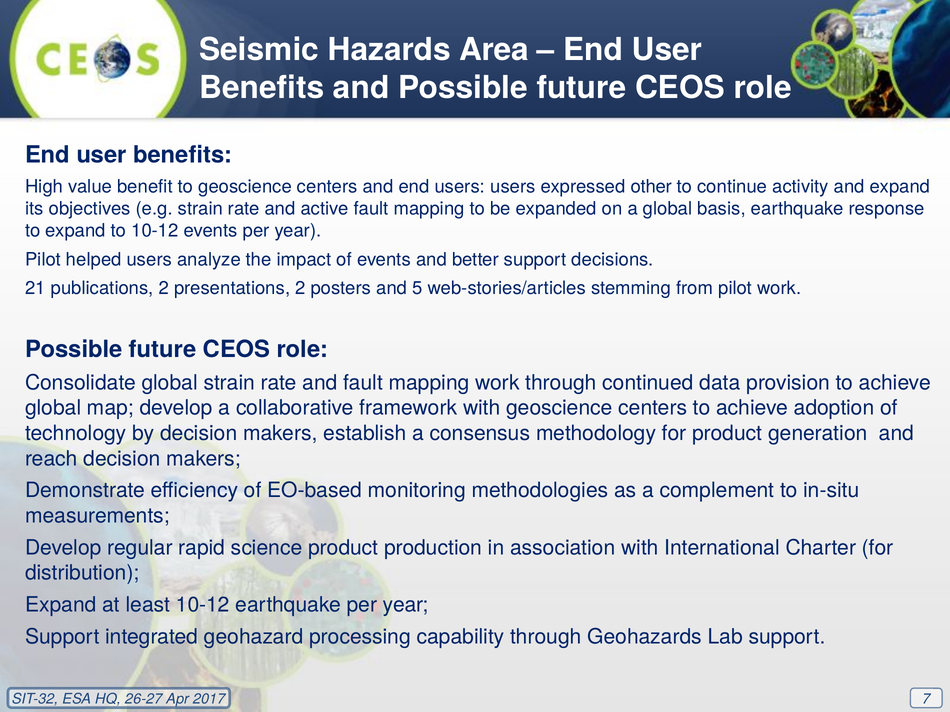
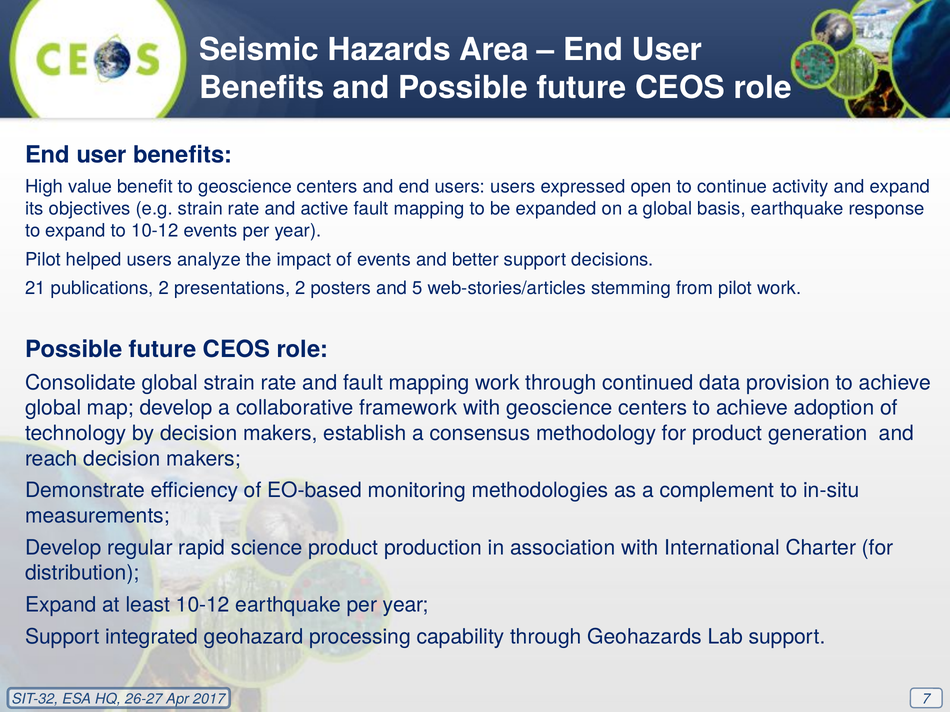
other: other -> open (651, 187)
